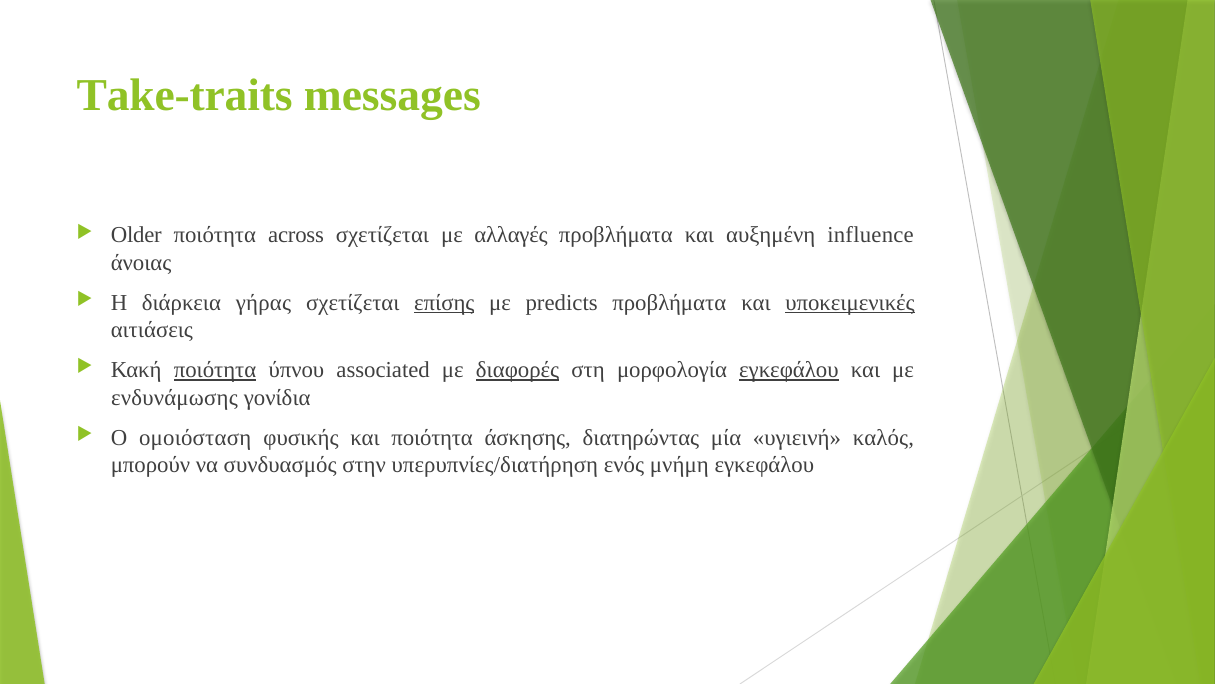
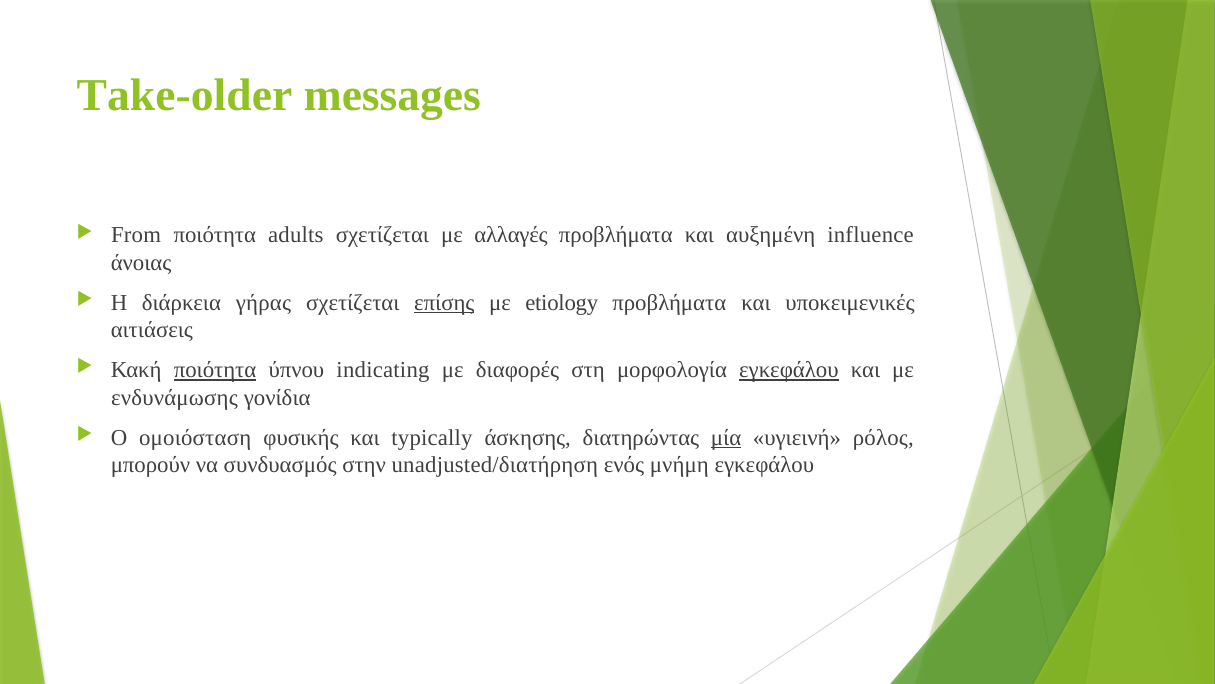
Take-traits: Take-traits -> Take-older (184, 96)
Older: Older -> From (136, 235)
across: across -> adults (296, 235)
predicts: predicts -> etiology (562, 302)
υποκειμενικές underline: present -> none (850, 302)
associated: associated -> indicating (383, 370)
διαφορές underline: present -> none (518, 370)
και ποιότητα: ποιότητα -> typically (432, 437)
μία underline: none -> present (726, 437)
καλός: καλός -> ρόλος (883, 437)
υπερυπνίες/διατήρηση: υπερυπνίες/διατήρηση -> unadjusted/διατήρηση (495, 464)
